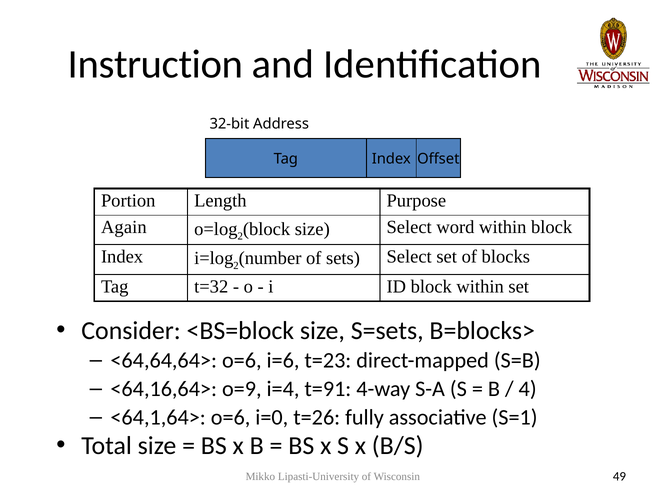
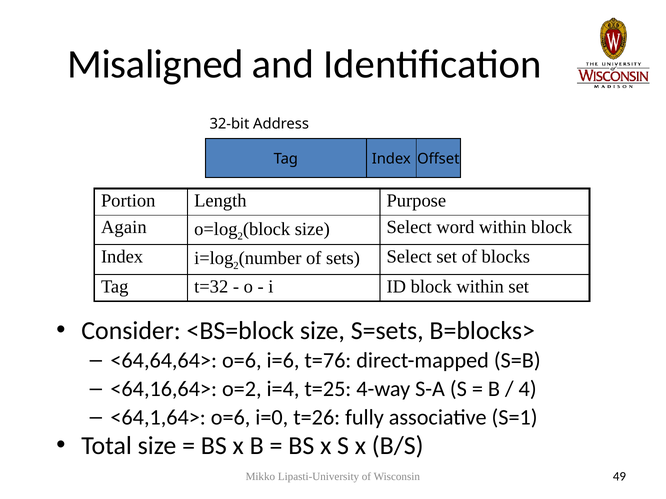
Instruction: Instruction -> Misaligned (155, 64)
t=23: t=23 -> t=76 (328, 361)
o=9: o=9 -> o=2 (242, 389)
t=91: t=91 -> t=25 (328, 389)
